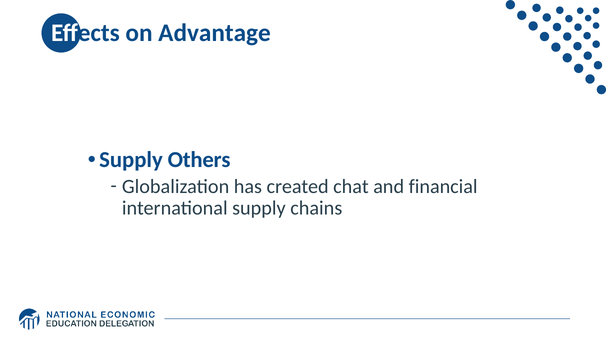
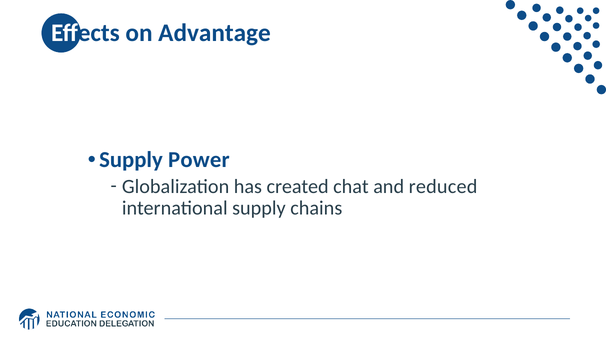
Others: Others -> Power (199, 160)
financial: financial -> reduced (443, 186)
